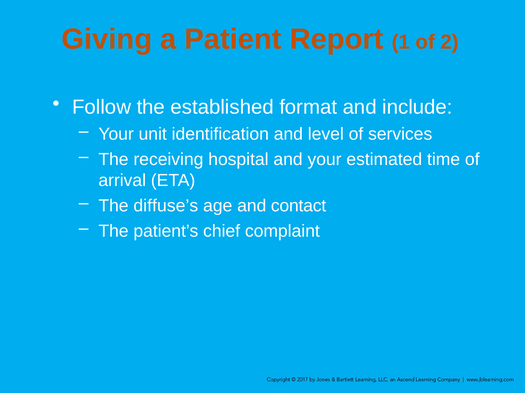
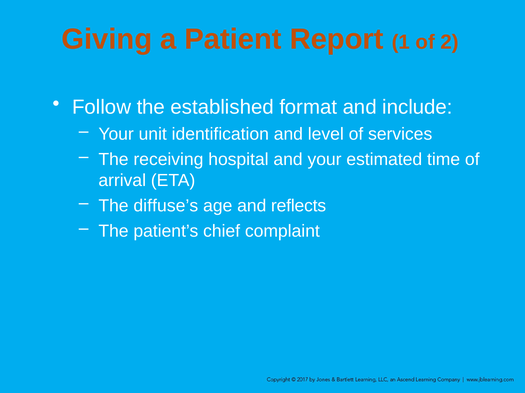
contact: contact -> reflects (299, 206)
